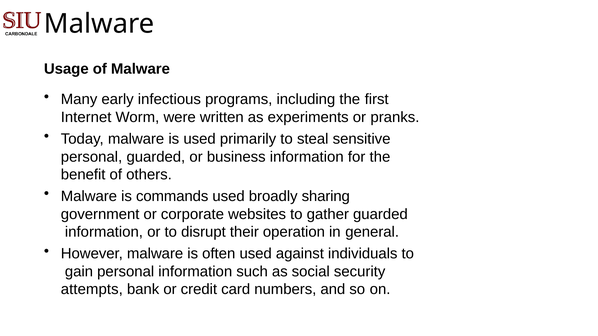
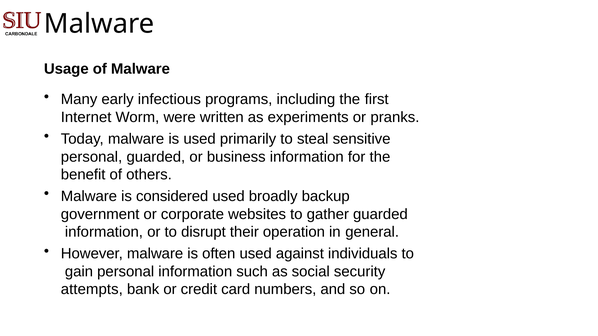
commands: commands -> considered (172, 196)
sharing: sharing -> backup (326, 196)
